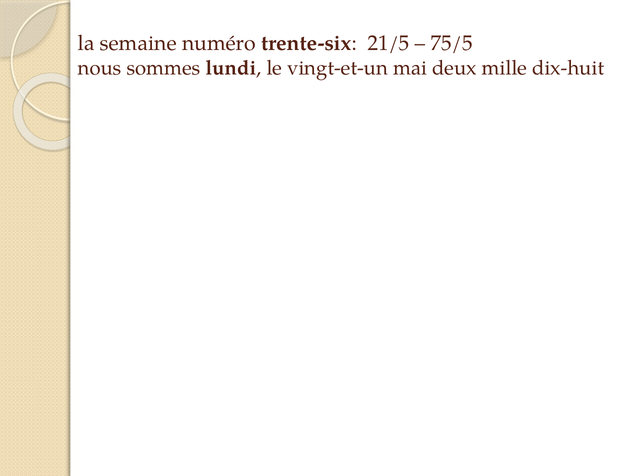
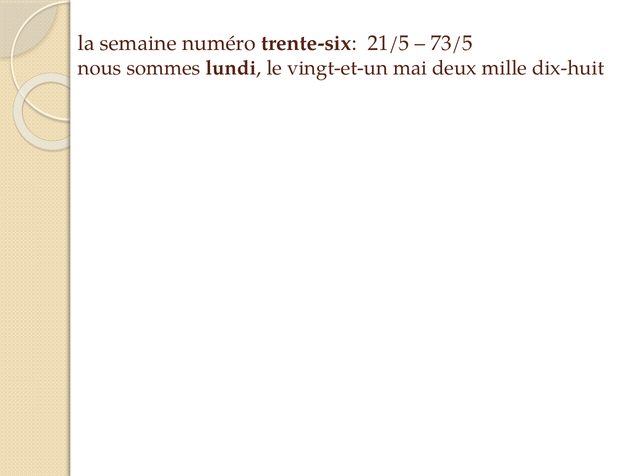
75/5: 75/5 -> 73/5 (452, 43)
